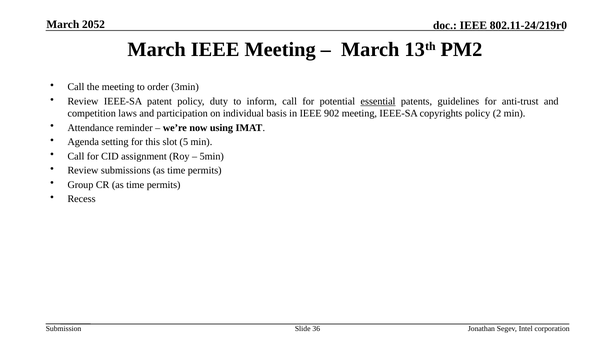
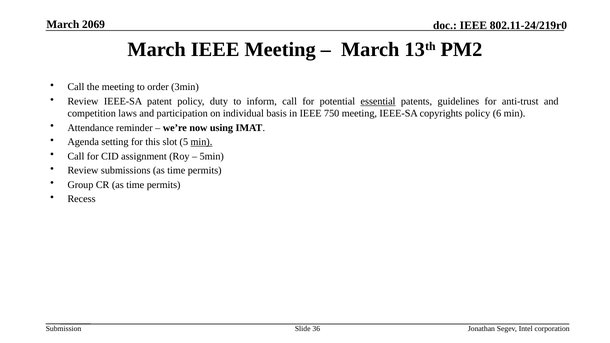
2052: 2052 -> 2069 (94, 24)
902: 902 -> 750 (332, 114)
2: 2 -> 6 (497, 114)
min underline: none -> present (201, 142)
